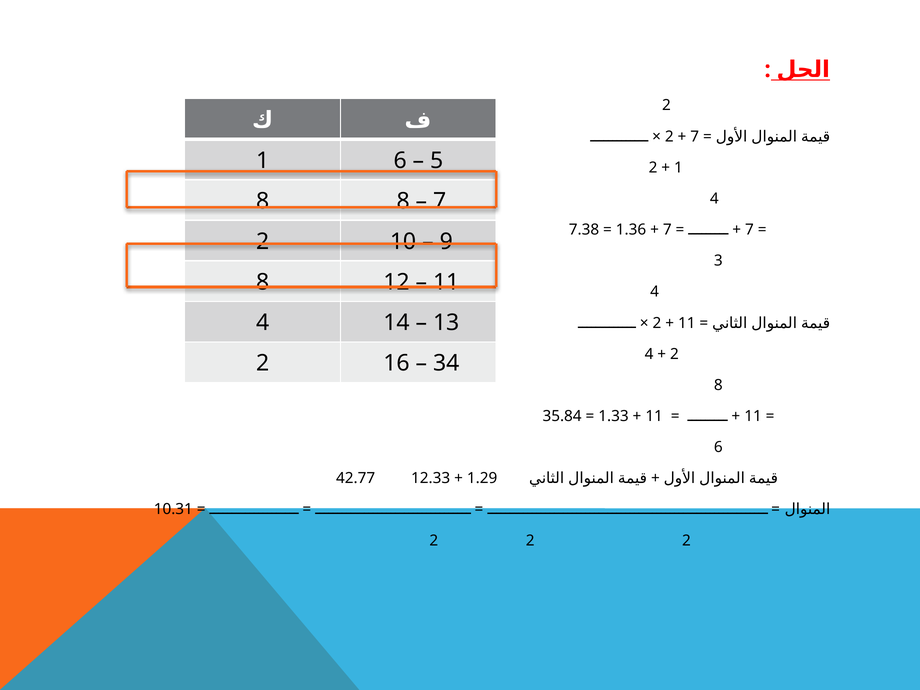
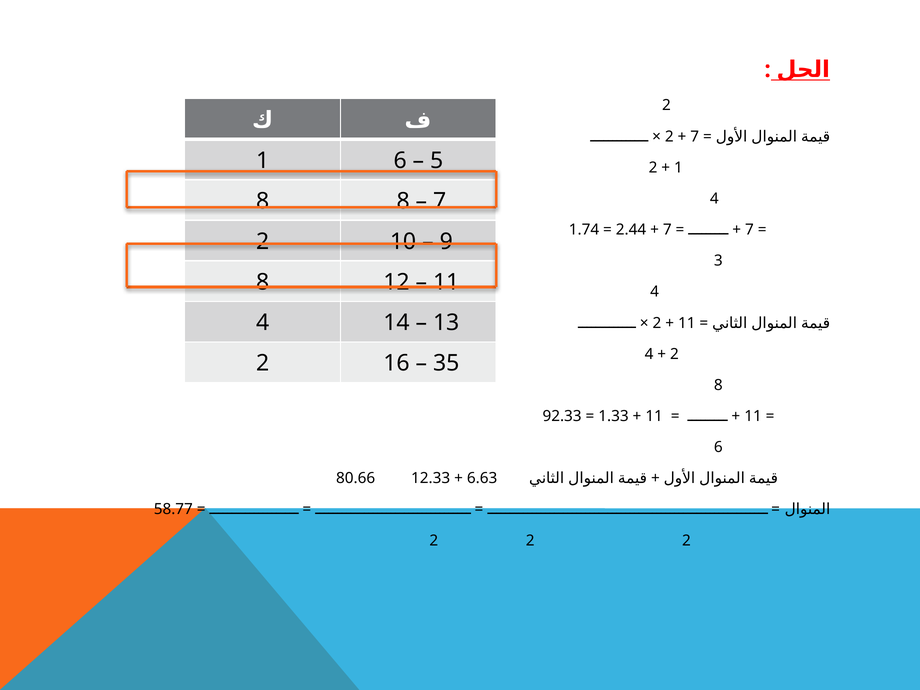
7.38: 7.38 -> 1.74 (584, 230)
1.36: 1.36 -> 2.44 (631, 230)
34: 34 -> 35 (446, 363)
35.84: 35.84 -> 92.33 (562, 416)
42.77: 42.77 -> 80.66 (356, 478)
1.29: 1.29 -> 6.63 (482, 478)
10.31: 10.31 -> 58.77 (173, 509)
